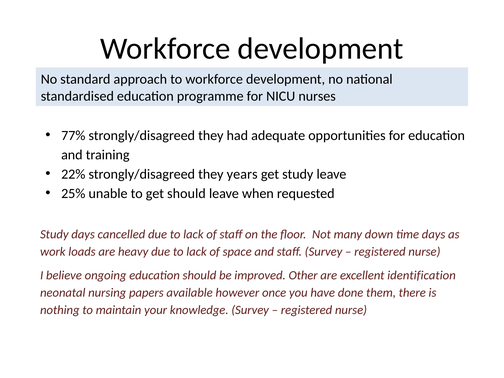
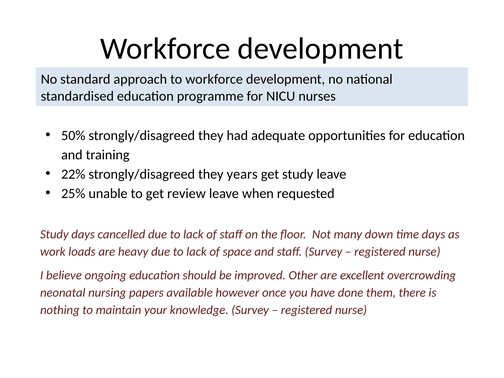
77%: 77% -> 50% (73, 135)
get should: should -> review (186, 193)
identification: identification -> overcrowding (422, 275)
